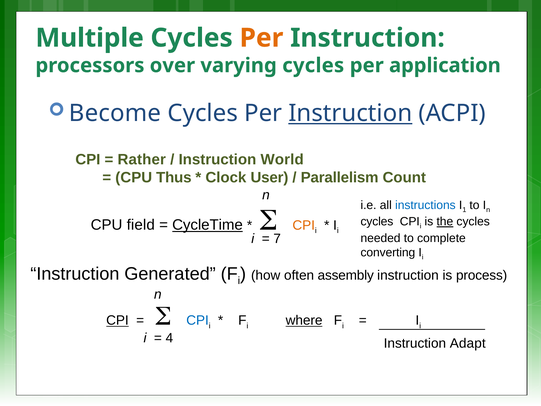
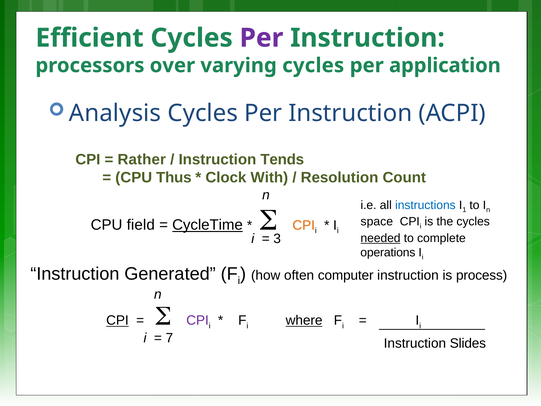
Multiple: Multiple -> Efficient (90, 38)
Per colour: orange -> purple (261, 38)
Become: Become -> Analysis (115, 113)
Instruction underline: present -> none (350, 113)
World: World -> Tends (282, 159)
User: User -> With (269, 177)
Parallelism: Parallelism -> Resolution (340, 177)
cycles: cycles -> space (377, 222)
the underline: present -> none (445, 222)
7: 7 -> 3 (277, 239)
needed underline: none -> present (381, 238)
converting: converting -> operations (388, 252)
assembly: assembly -> computer (346, 275)
CPI colour: blue -> purple (198, 320)
4: 4 -> 7 (169, 338)
Adapt: Adapt -> Slides (468, 343)
